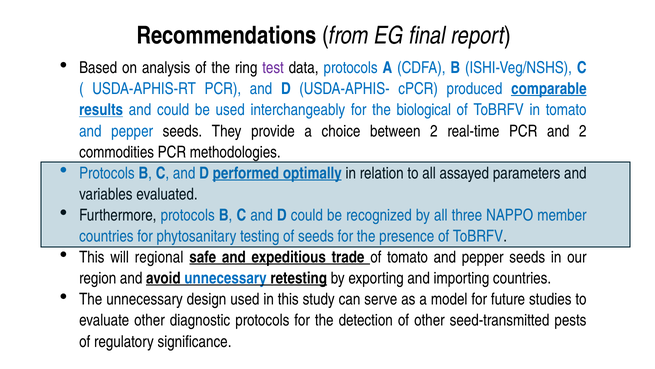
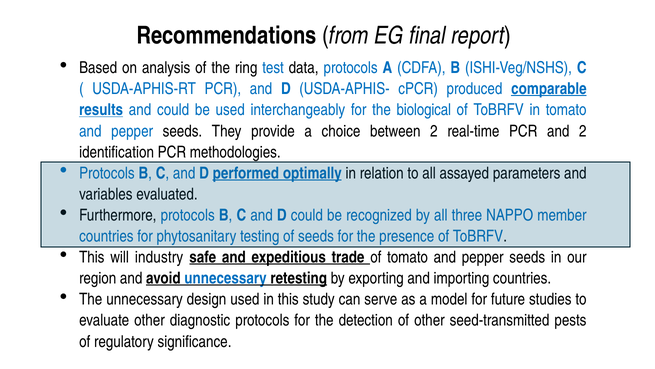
test colour: purple -> blue (273, 68)
commodities: commodities -> identification (117, 152)
regional: regional -> industry (159, 257)
